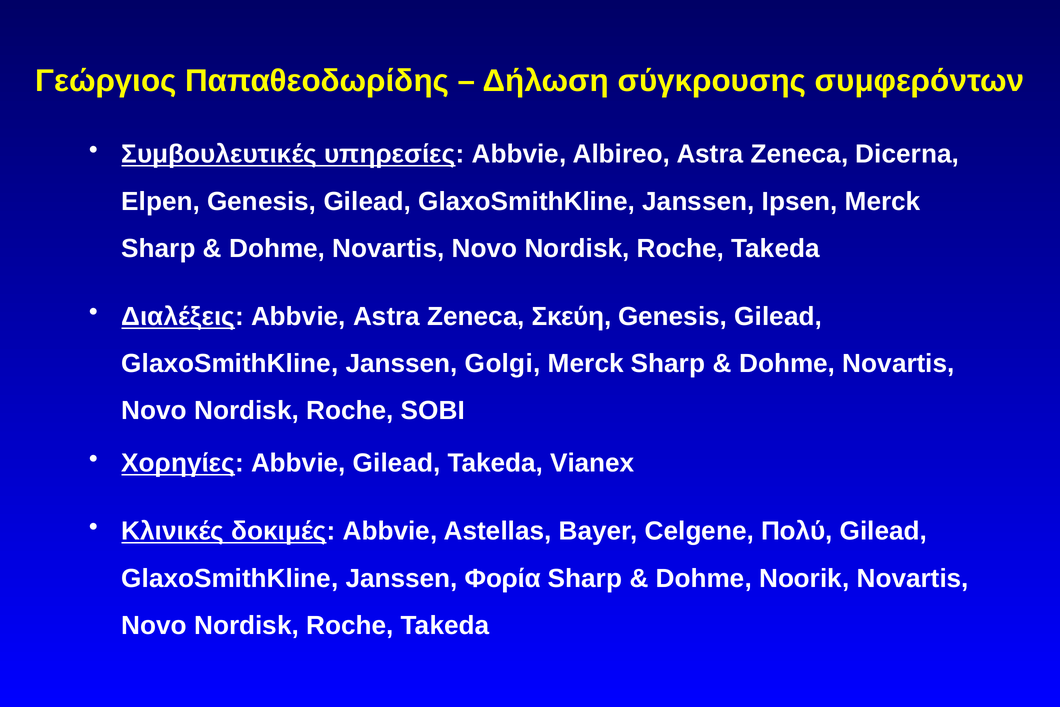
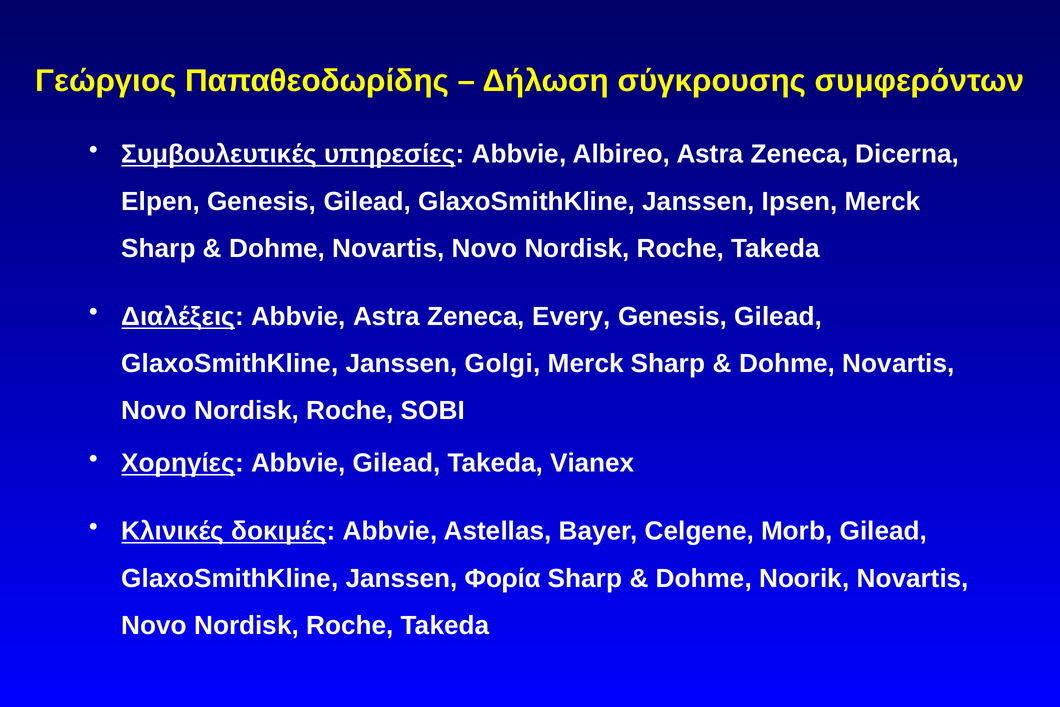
Σκεύη: Σκεύη -> Every (571, 316)
Πολύ: Πολύ -> Morb (797, 531)
